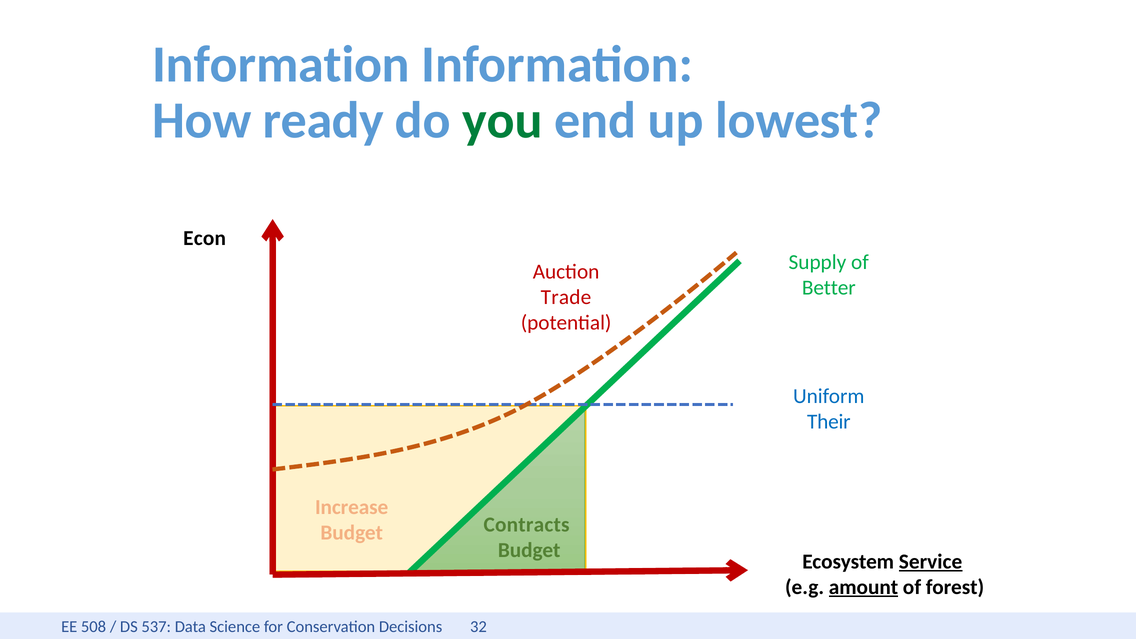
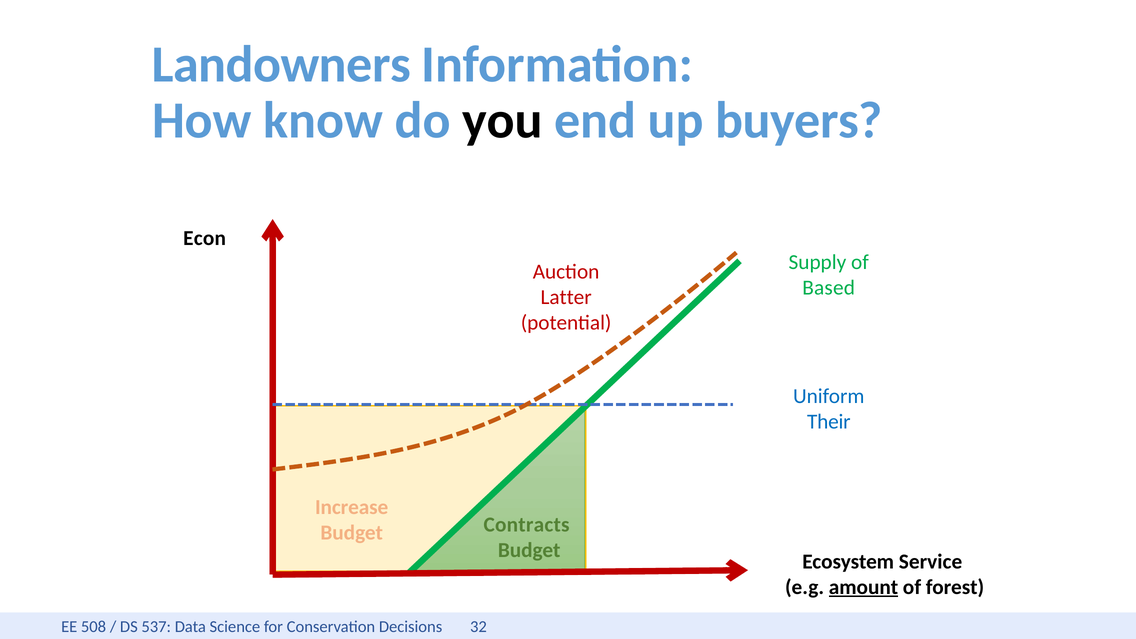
Information: Information -> Landowners (281, 64)
ready: ready -> know (323, 121)
you colour: green -> black (502, 121)
lowest: lowest -> buyers (799, 121)
Better: Better -> Based (829, 288)
Trade: Trade -> Latter (566, 297)
Service underline: present -> none (931, 562)
